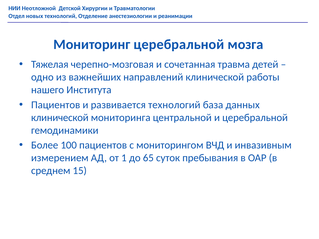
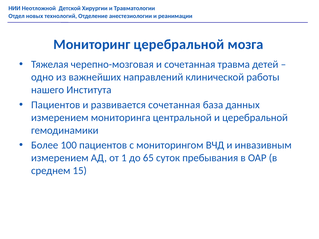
развивается технологий: технологий -> сочетанная (174, 105)
клинической: клинической -> измерением (60, 118)
